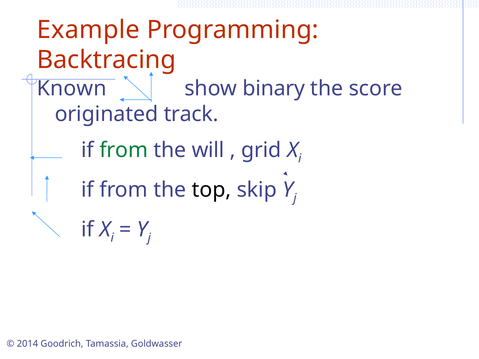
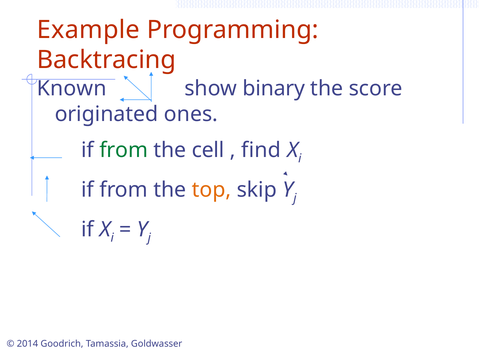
track: track -> ones (191, 114)
will: will -> cell (208, 150)
grid: grid -> find (261, 150)
top colour: black -> orange (211, 190)
